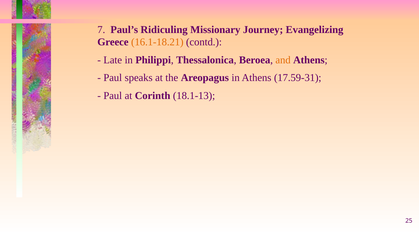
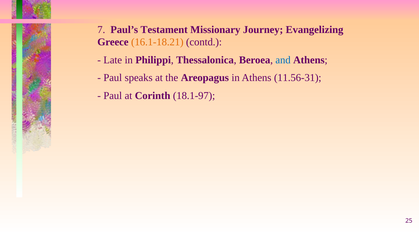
Ridiculing: Ridiculing -> Testament (164, 30)
and colour: orange -> blue (283, 60)
17.59-31: 17.59-31 -> 11.56-31 (298, 78)
18.1-13: 18.1-13 -> 18.1-97 (194, 95)
